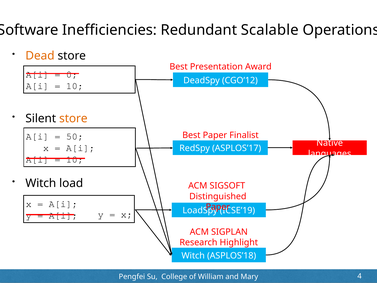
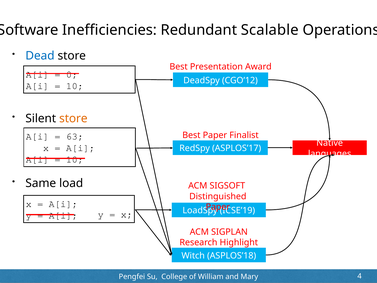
Dead colour: orange -> blue (40, 56)
50: 50 -> 63 (75, 136)
Witch: Witch -> Same (41, 183)
